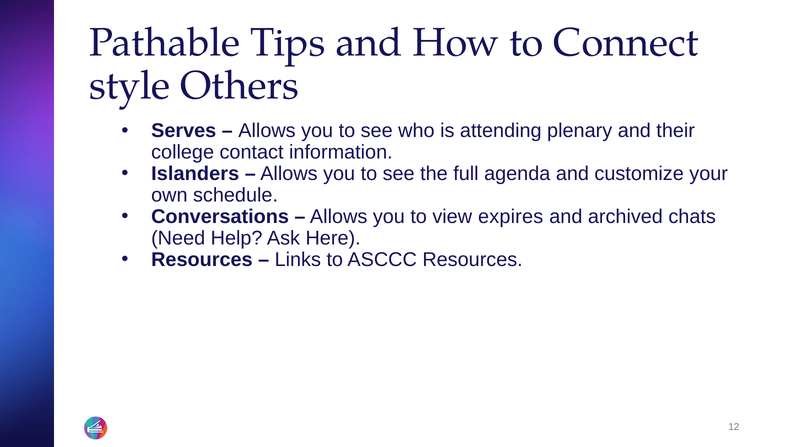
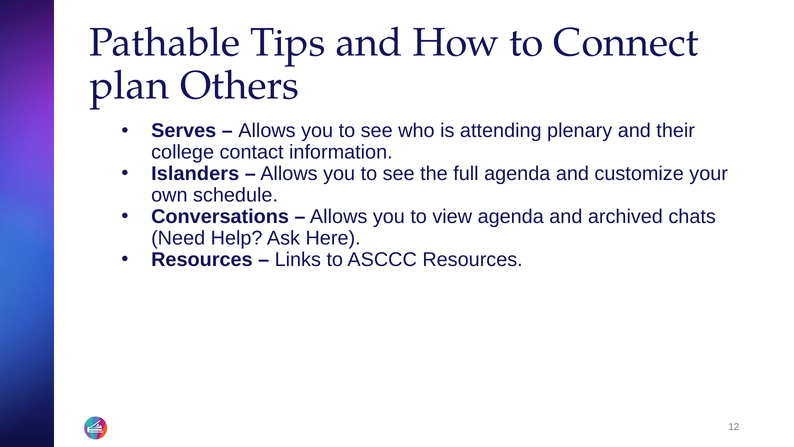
style: style -> plan (129, 85)
view expires: expires -> agenda (511, 216)
